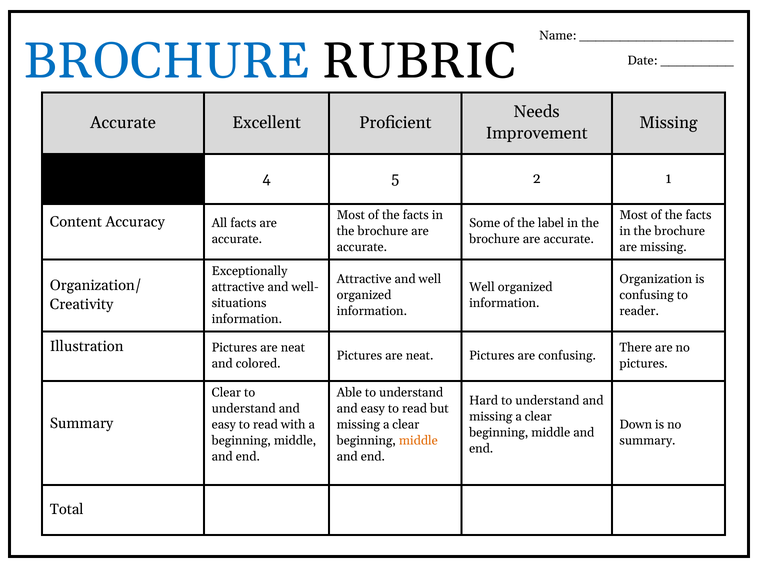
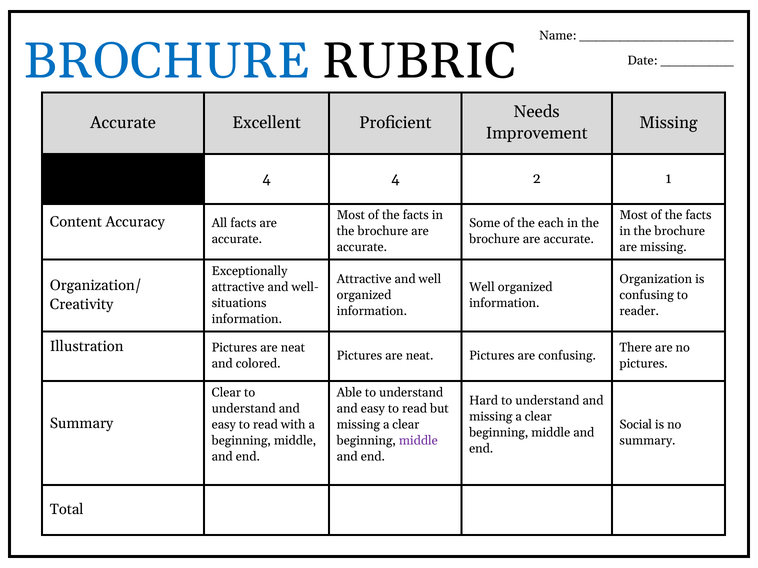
4 5: 5 -> 4 (395, 179)
label: label -> each (551, 223)
Down: Down -> Social (636, 425)
middle colour: orange -> purple (418, 441)
